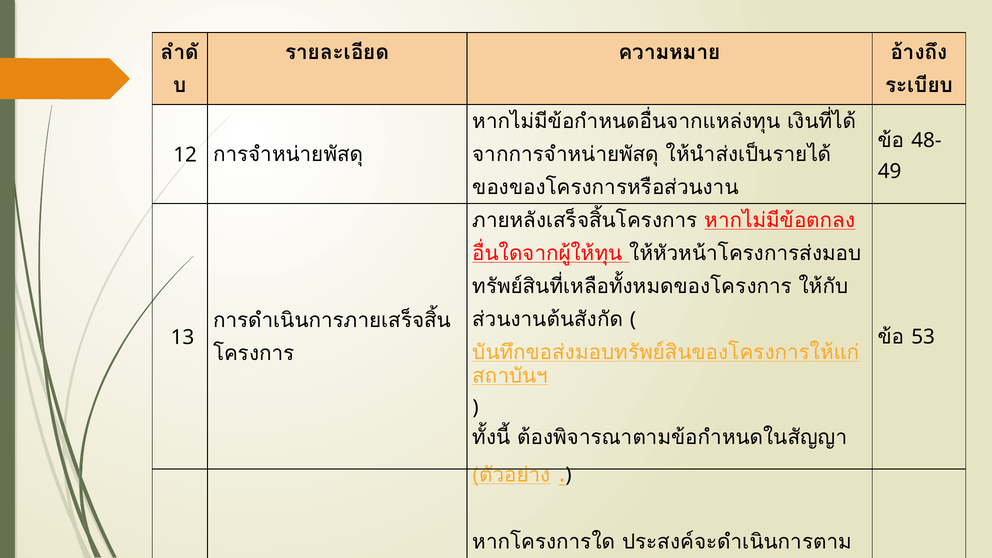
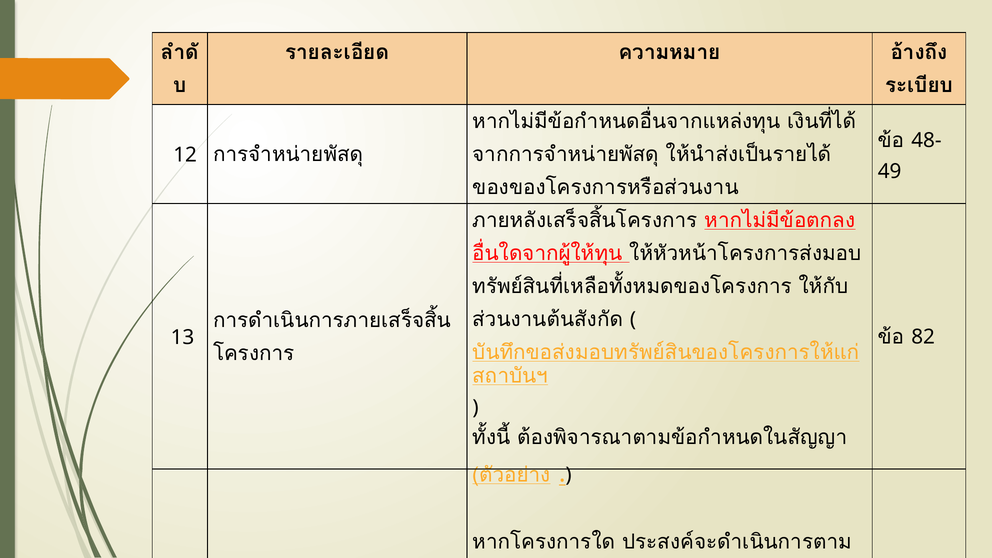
53: 53 -> 82 (923, 337)
